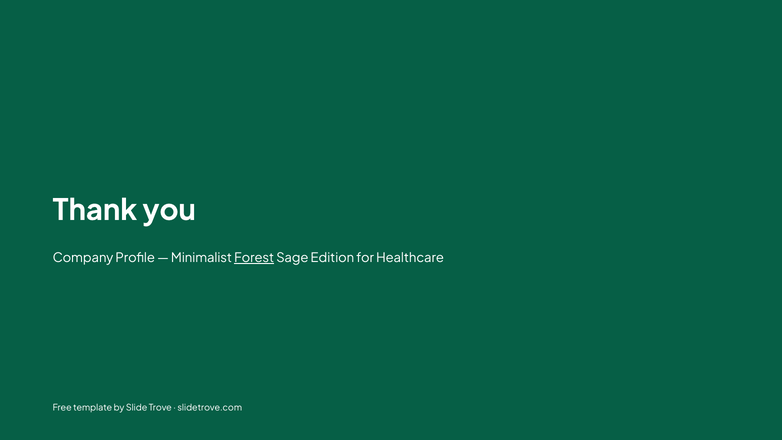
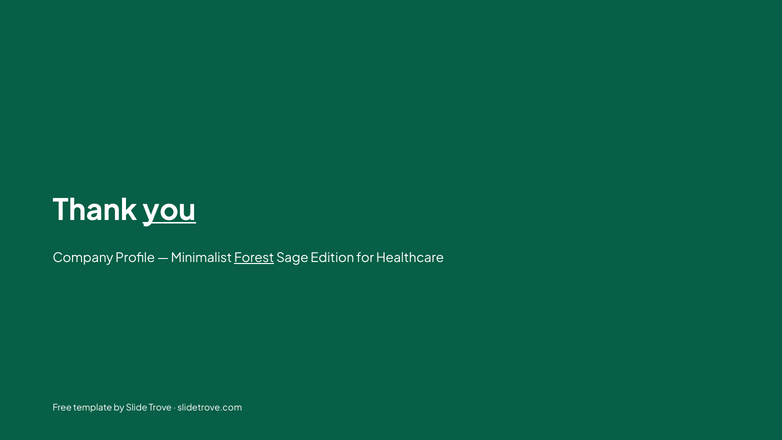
you underline: none -> present (169, 210)
